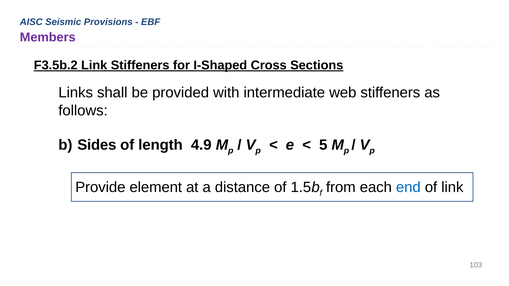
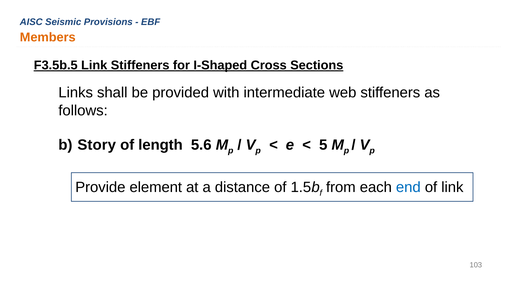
Members colour: purple -> orange (48, 37)
F3.5b.2: F3.5b.2 -> F3.5b.5 (56, 65)
Sides: Sides -> Story (97, 145)
4.9: 4.9 -> 5.6 (201, 145)
